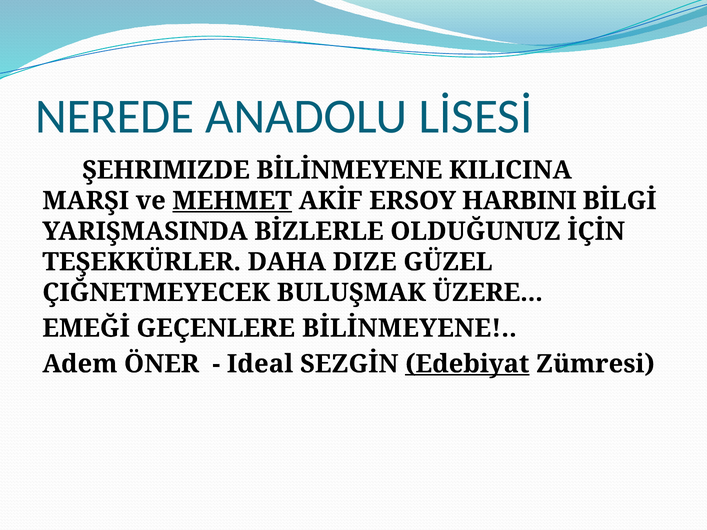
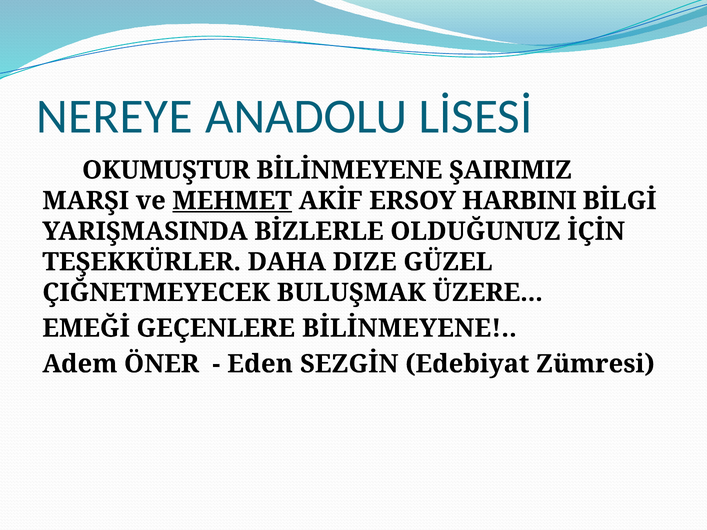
NEREDE: NEREDE -> NEREYE (114, 117)
ŞEHRIMIZDE: ŞEHRIMIZDE -> OKUMUŞTUR (166, 170)
KILICINA: KILICINA -> ŞAIRIMIZ (510, 170)
Ideal: Ideal -> Eden (260, 364)
Edebiyat underline: present -> none (467, 364)
